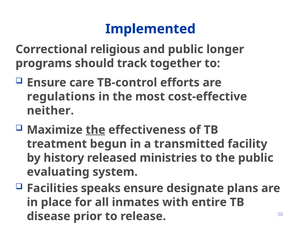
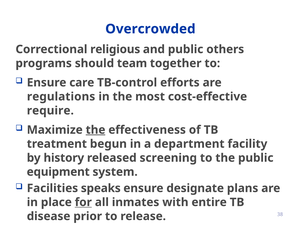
Implemented: Implemented -> Overcrowded (150, 29)
longer: longer -> others (225, 49)
track: track -> team (132, 64)
neither: neither -> require (50, 111)
transmitted: transmitted -> department (189, 144)
ministries: ministries -> screening (168, 158)
evaluating: evaluating -> equipment (58, 172)
for underline: none -> present (83, 203)
